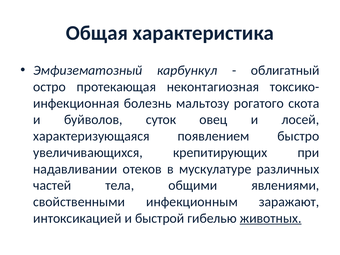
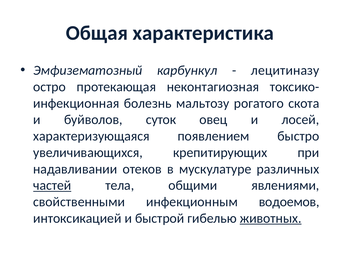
облигатный: облигатный -> лецитиназу (285, 70)
частей underline: none -> present (52, 185)
заражают: заражают -> водоемов (289, 202)
